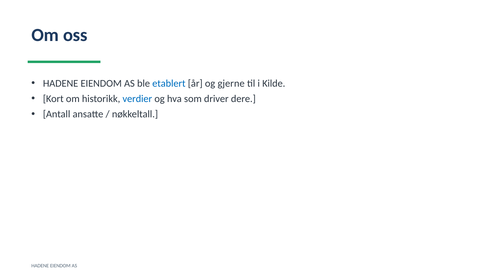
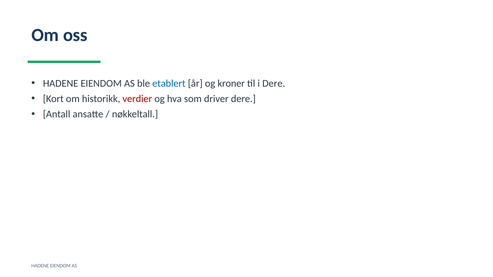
gjerne: gjerne -> kroner (231, 83)
i Kilde: Kilde -> Dere (274, 83)
verdier colour: blue -> red (137, 99)
